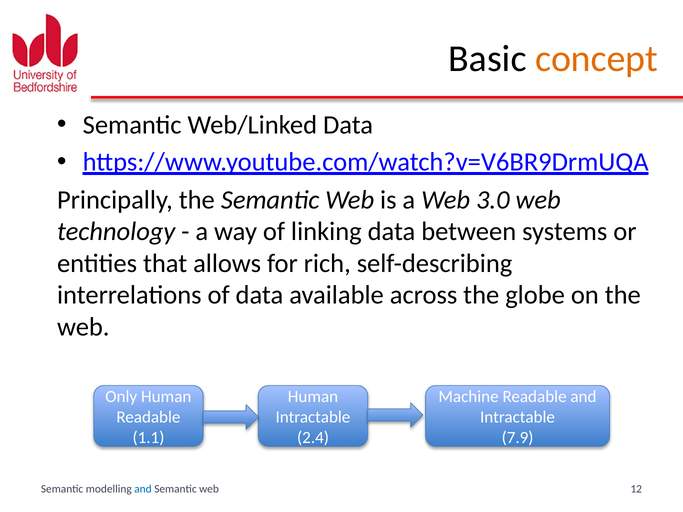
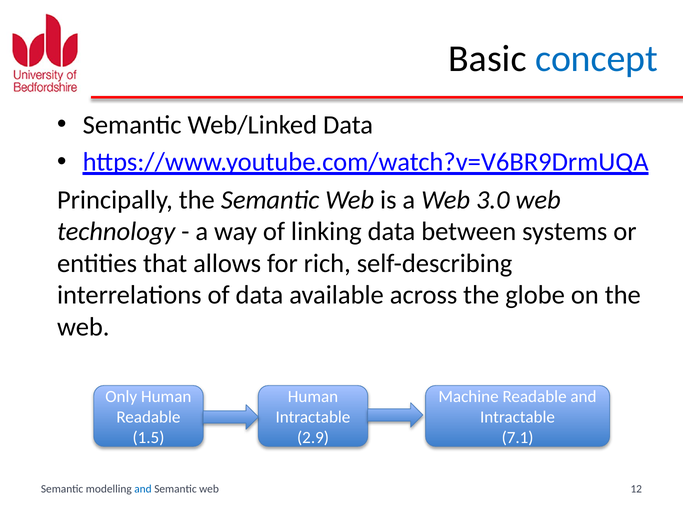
concept colour: orange -> blue (597, 59)
1.1: 1.1 -> 1.5 (148, 438)
2.4: 2.4 -> 2.9 (313, 438)
7.9: 7.9 -> 7.1 (518, 438)
